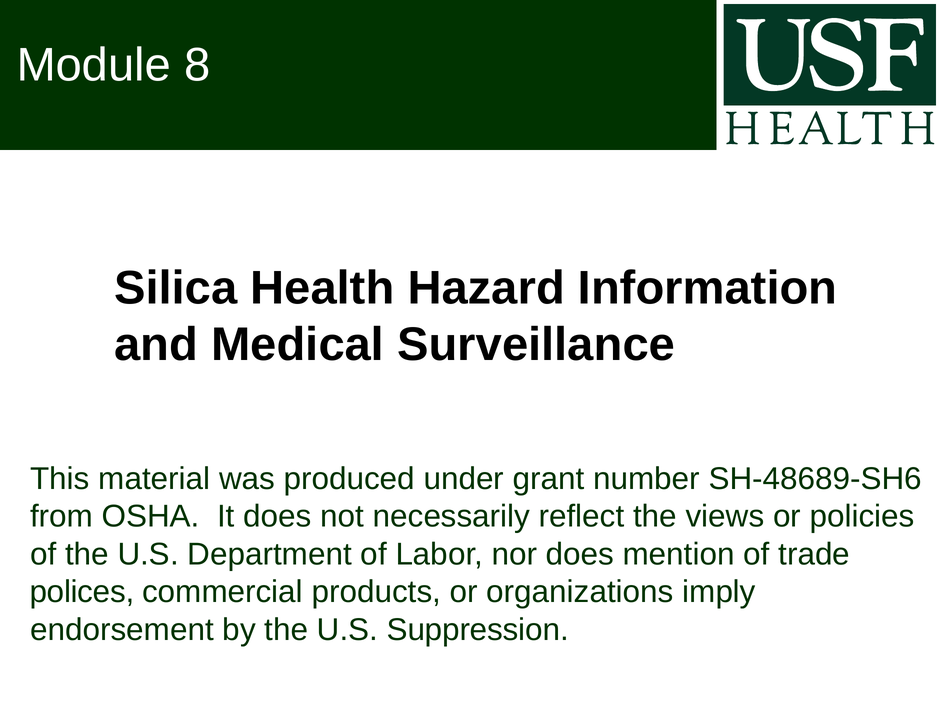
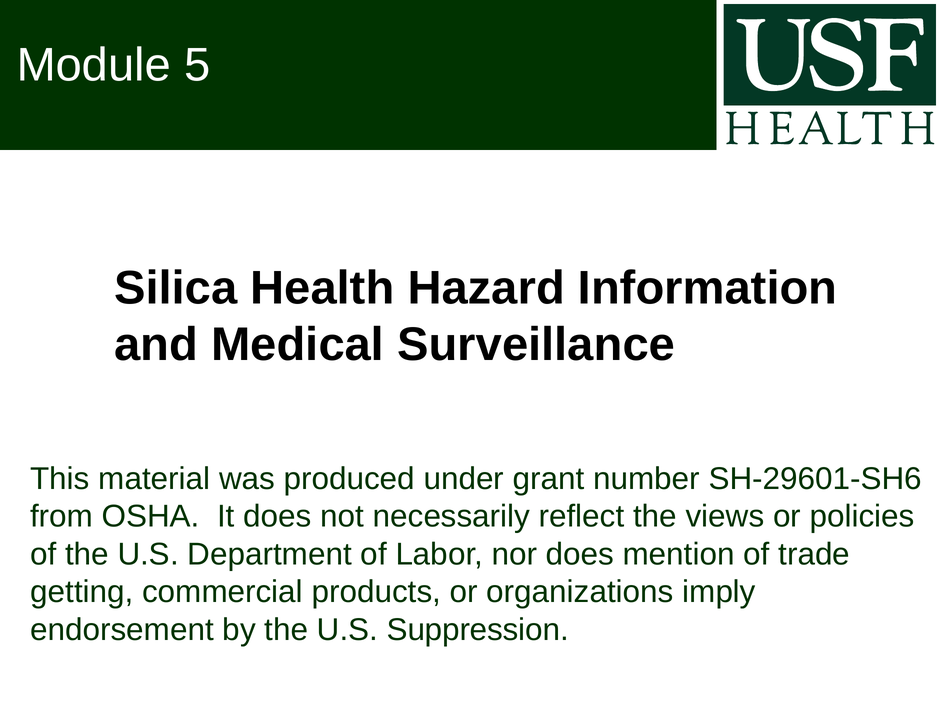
8: 8 -> 5 (197, 65)
SH-48689-SH6: SH-48689-SH6 -> SH-29601-SH6 (815, 479)
polices: polices -> getting (82, 592)
